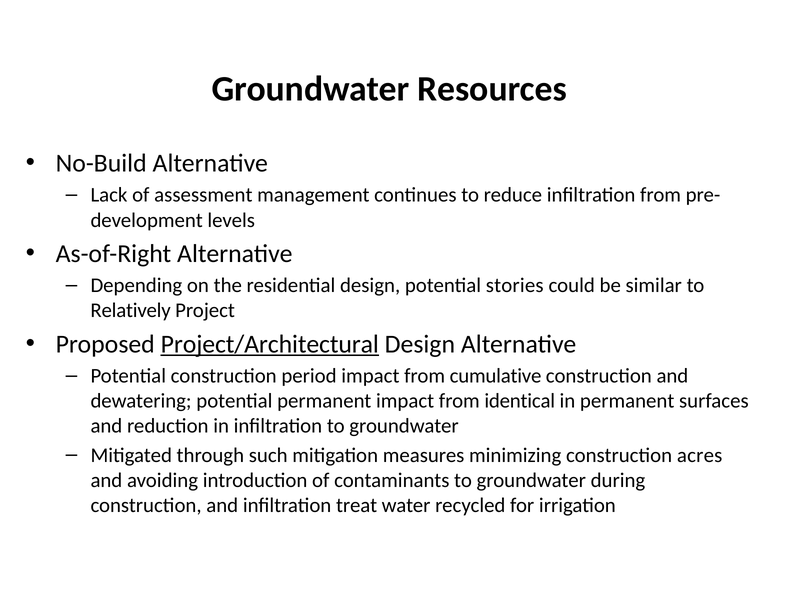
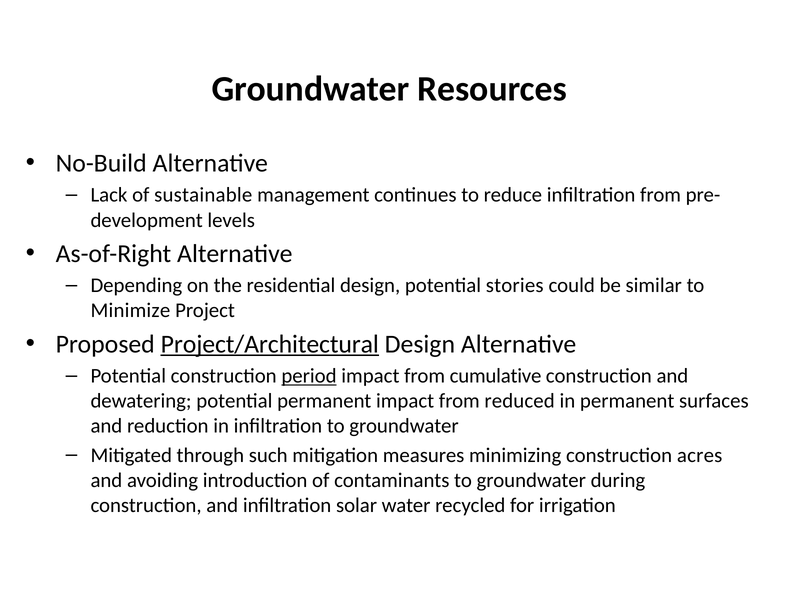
assessment: assessment -> sustainable (203, 195)
Relatively: Relatively -> Minimize (130, 310)
period underline: none -> present (309, 376)
identical: identical -> reduced (520, 401)
treat: treat -> solar (357, 505)
